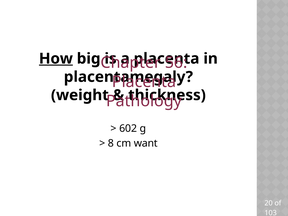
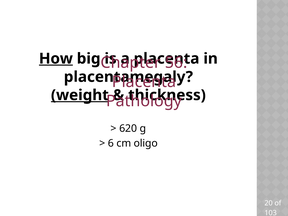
weight underline: none -> present (80, 95)
602: 602 -> 620 (128, 128)
8: 8 -> 6 (111, 143)
want: want -> oligo (146, 143)
